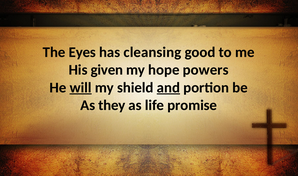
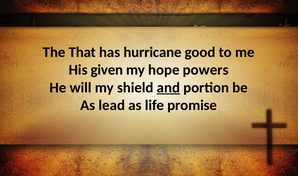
Eyes: Eyes -> That (82, 52)
cleansing: cleansing -> hurricane (153, 52)
will underline: present -> none (81, 88)
they: they -> lead (112, 106)
